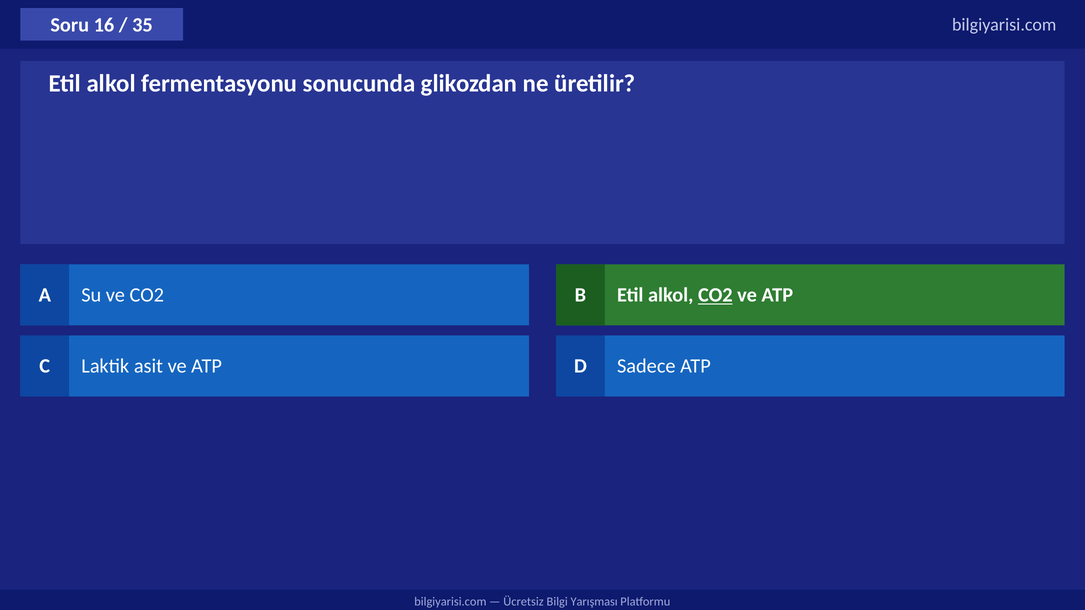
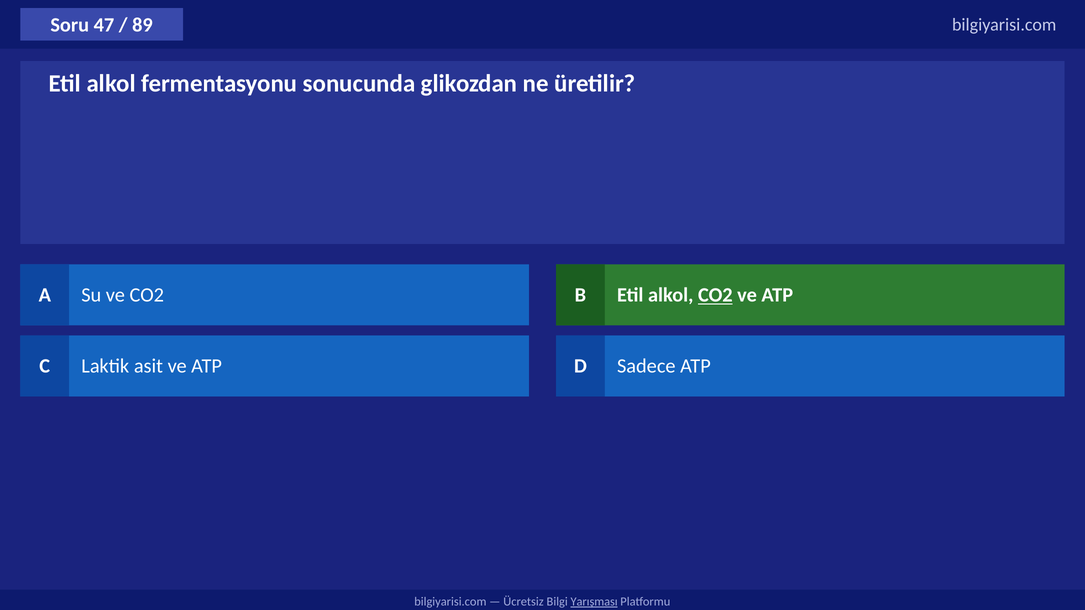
16: 16 -> 47 (104, 25)
35: 35 -> 89 (142, 25)
Yarışması underline: none -> present (594, 602)
